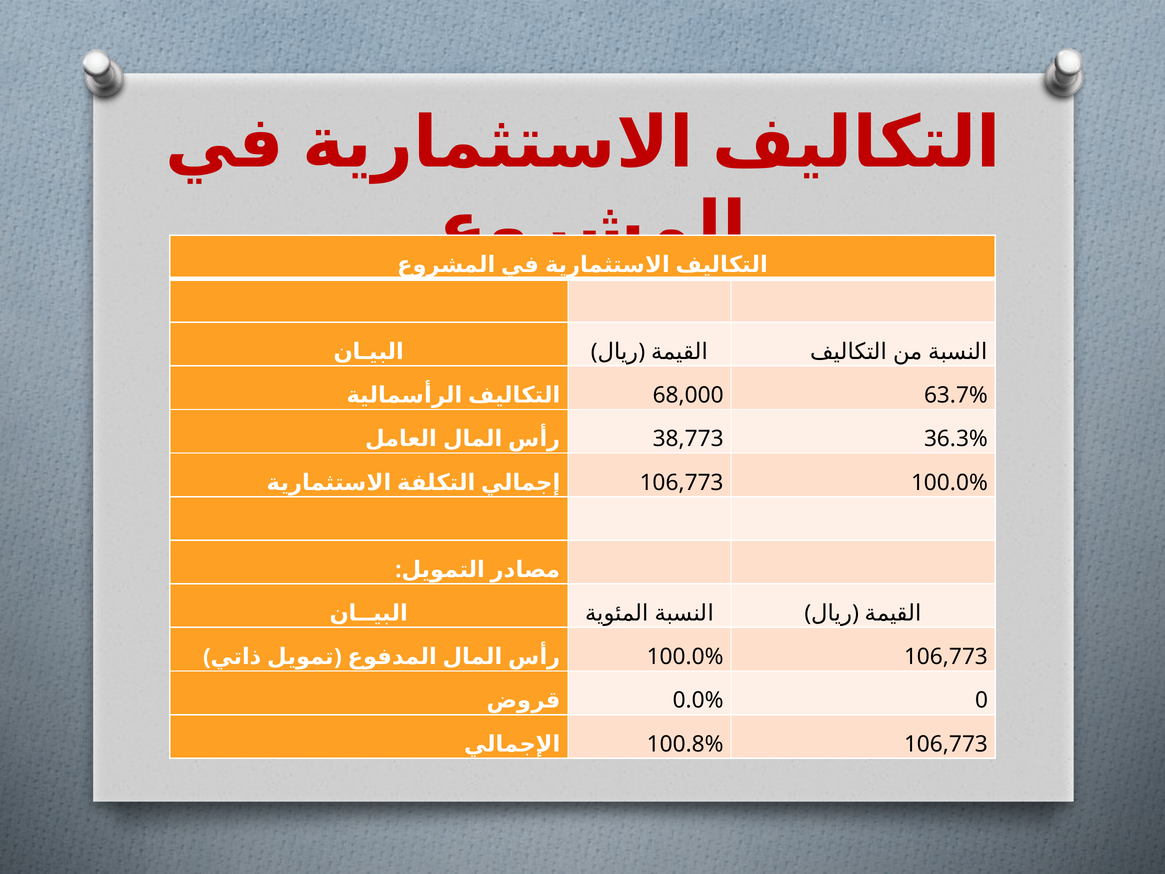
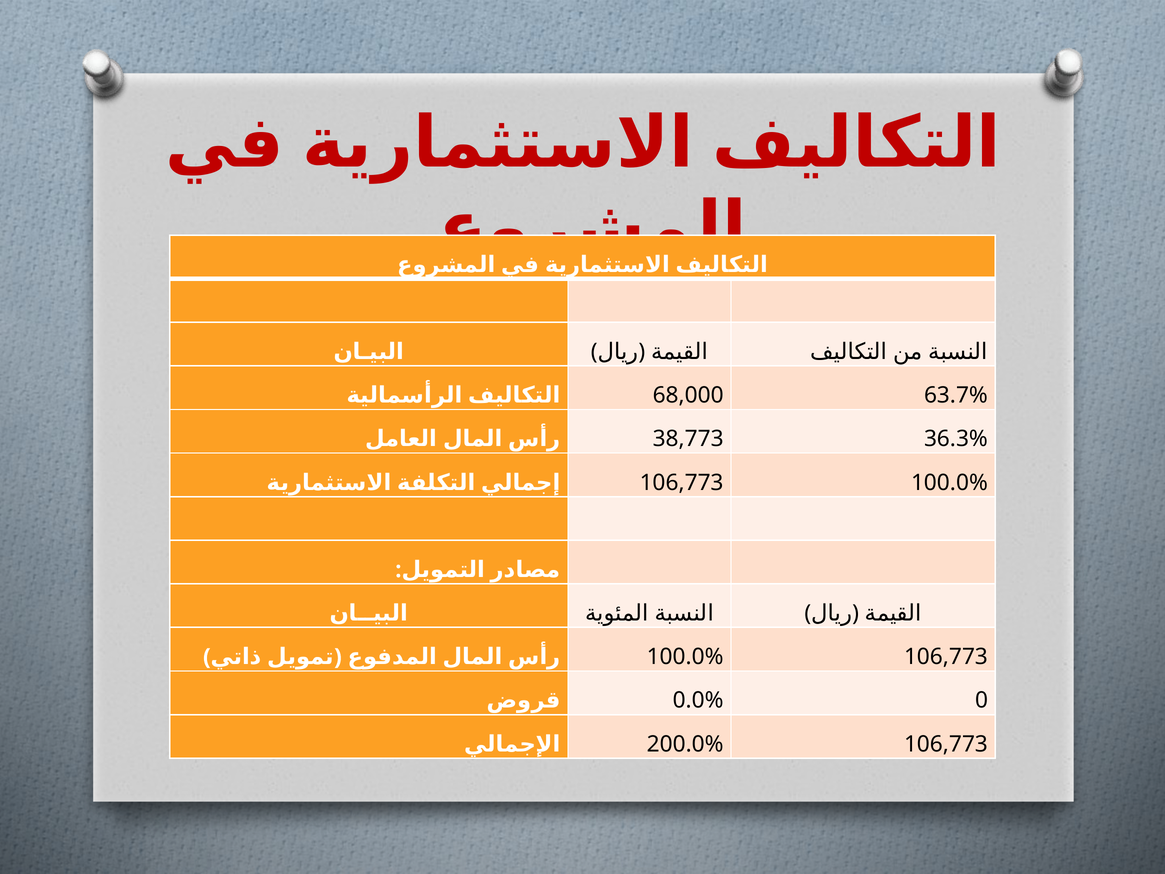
100.8%: 100.8% -> 200.0% (685, 744)
